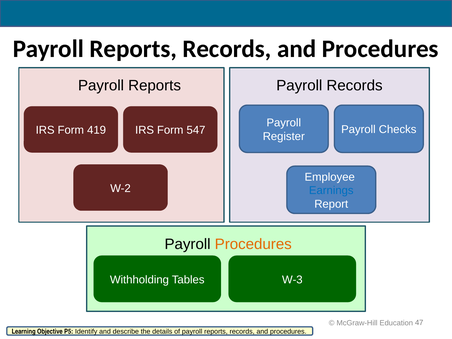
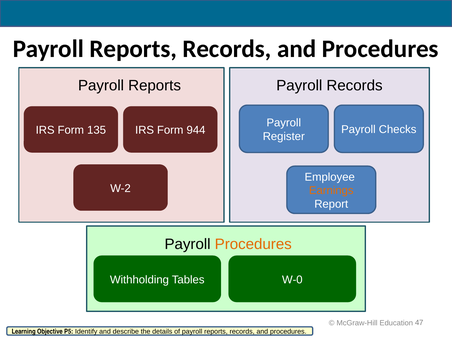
419: 419 -> 135 (97, 130)
547: 547 -> 944 (196, 130)
Earnings colour: blue -> orange (331, 191)
W-3: W-3 -> W-0 (292, 280)
